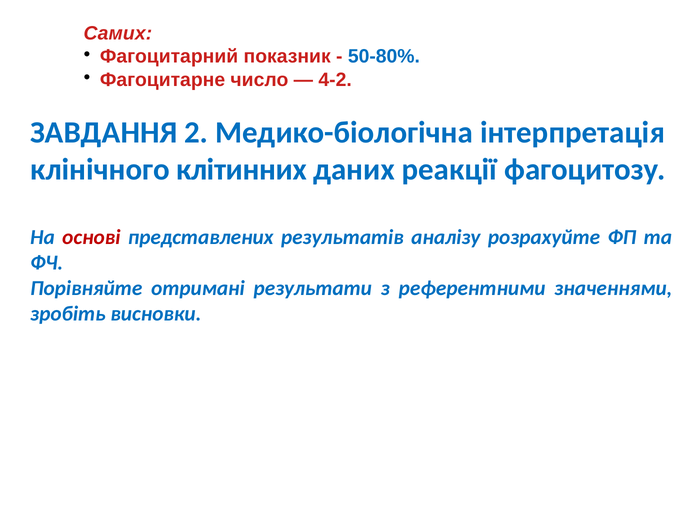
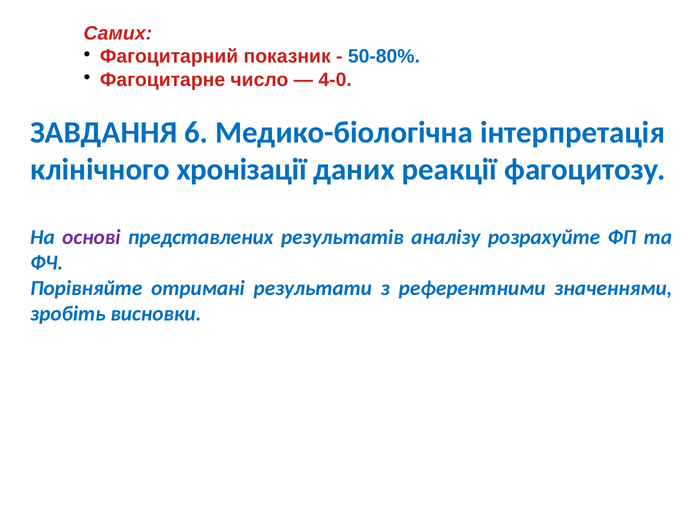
4-2: 4-2 -> 4-0 (335, 80)
2: 2 -> 6 (196, 133)
клітинних: клітинних -> хронізації (242, 170)
основі colour: red -> purple (91, 237)
